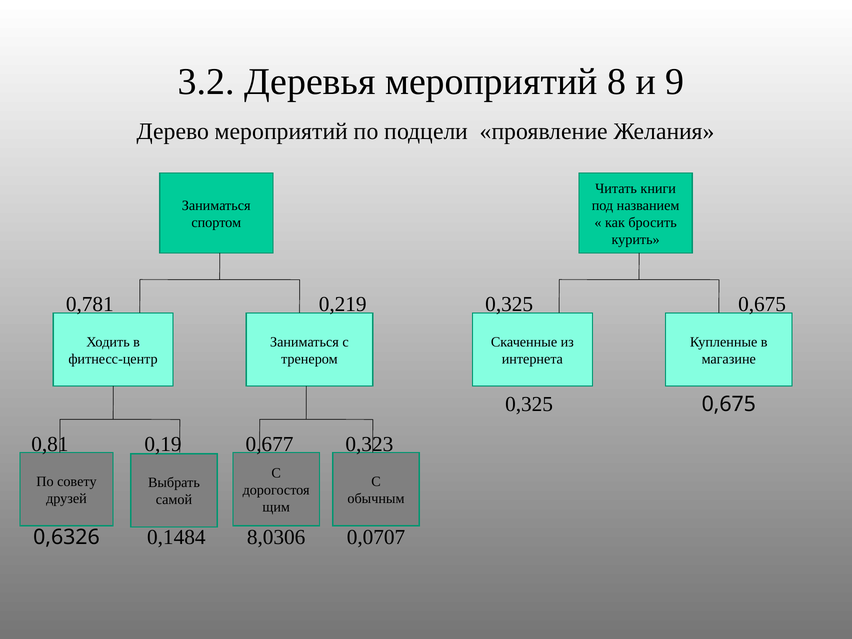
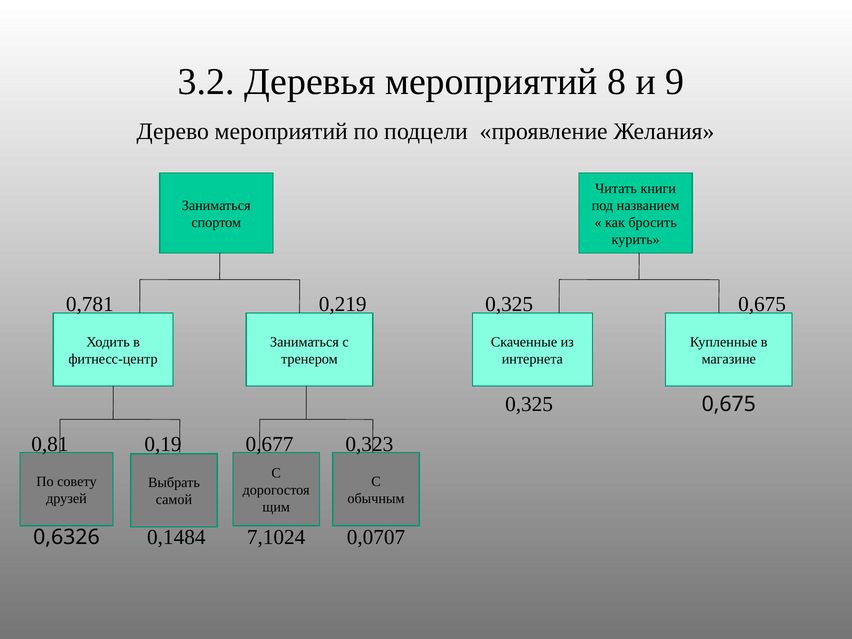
8,0306: 8,0306 -> 7,1024 (276, 537)
